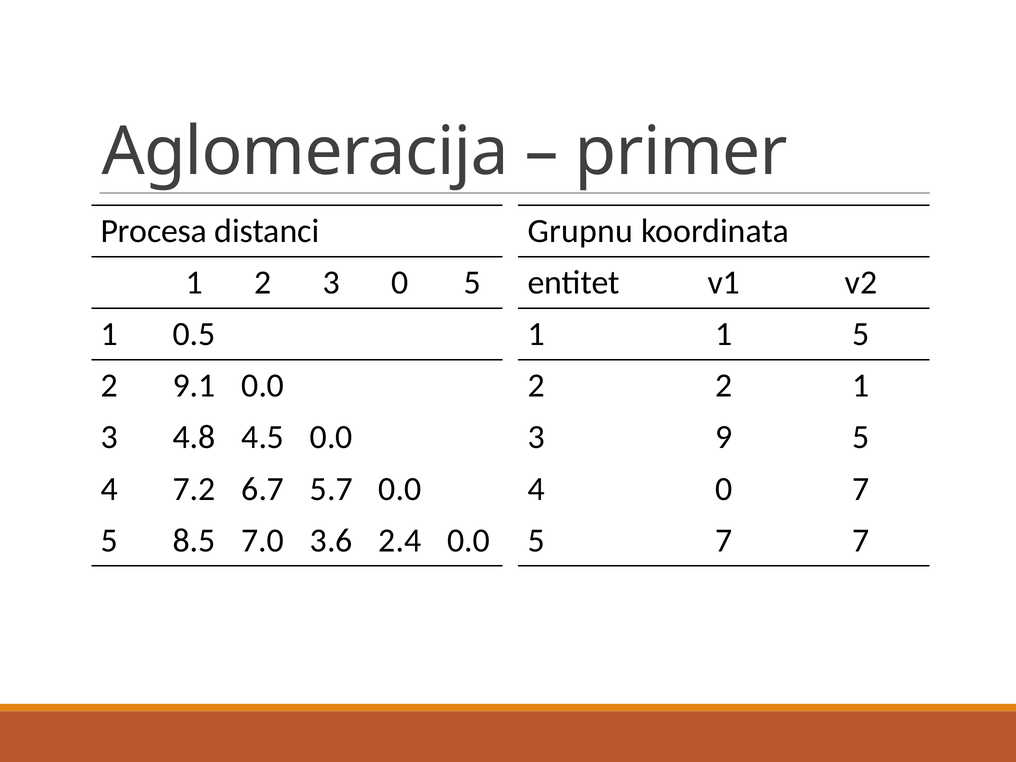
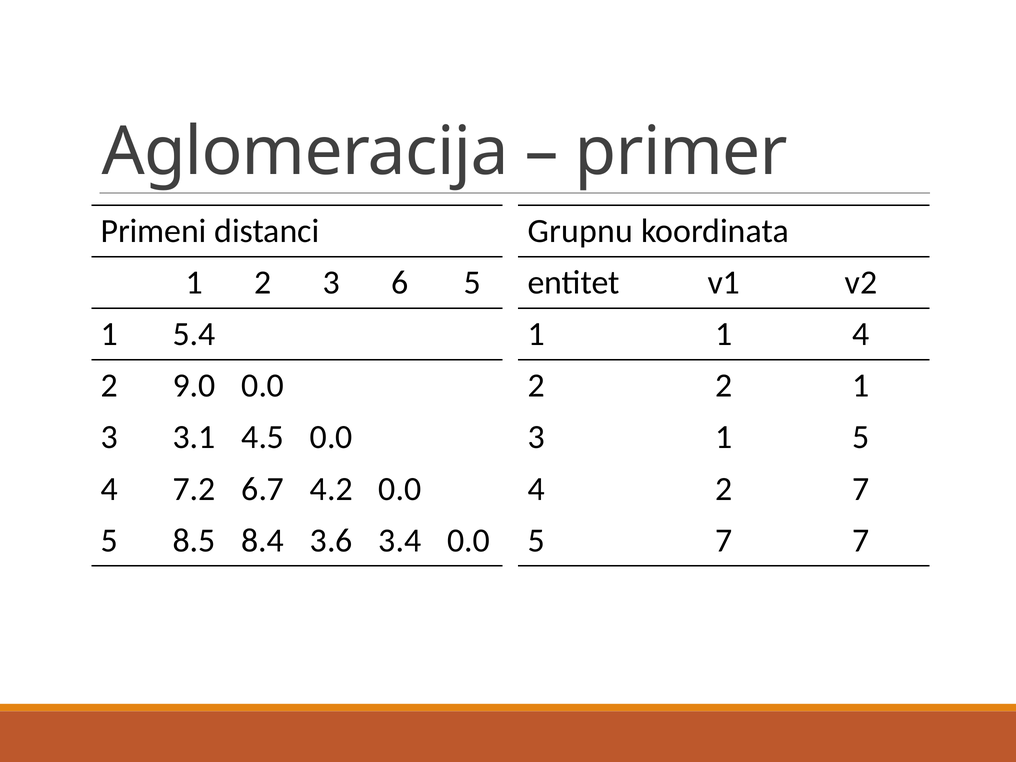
Procesa: Procesa -> Primeni (154, 231)
3 0: 0 -> 6 (400, 283)
0.5: 0.5 -> 5.4 (194, 334)
1 5: 5 -> 4 (861, 334)
9.1: 9.1 -> 9.0 (194, 386)
4.8: 4.8 -> 3.1 (194, 437)
3 9: 9 -> 1 (724, 437)
5.7: 5.7 -> 4.2 (331, 489)
0: 0 -> 2 (724, 489)
7.0: 7.0 -> 8.4 (263, 540)
2.4: 2.4 -> 3.4 (400, 540)
